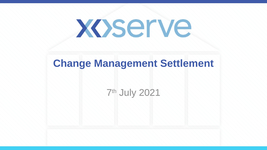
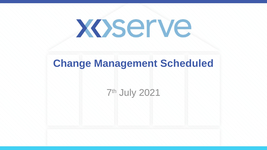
Settlement: Settlement -> Scheduled (187, 63)
